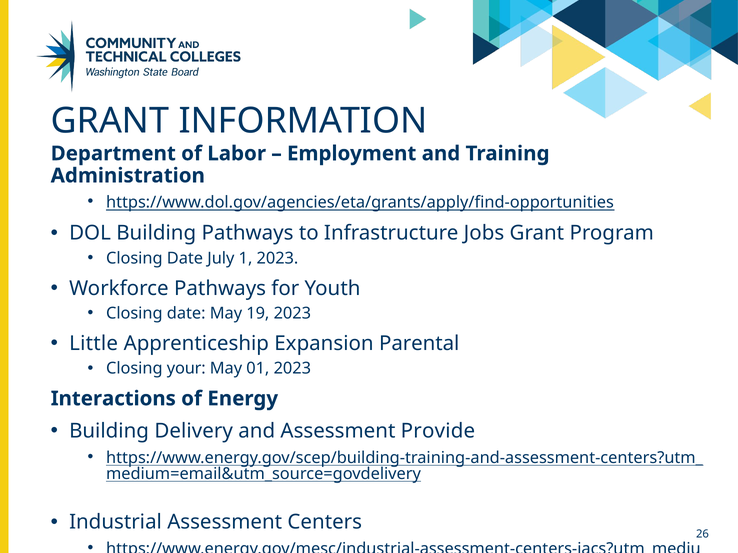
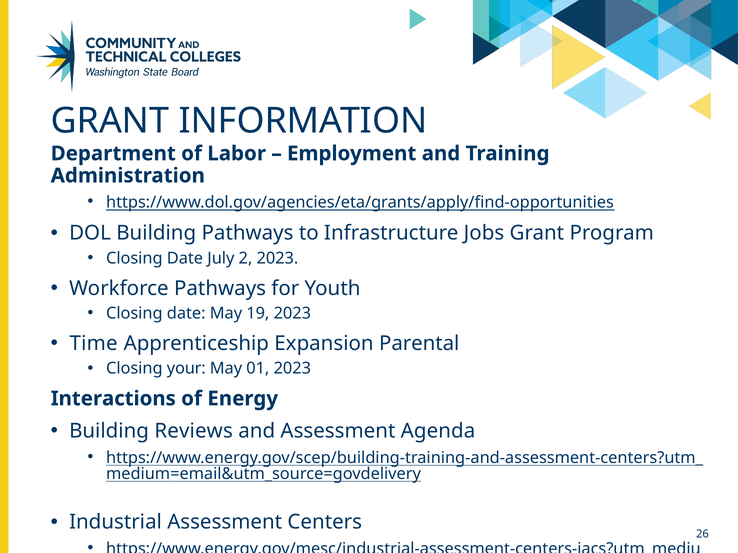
1: 1 -> 2 (245, 258)
Little: Little -> Time (94, 344)
Delivery: Delivery -> Reviews (194, 431)
Provide: Provide -> Agenda (438, 431)
